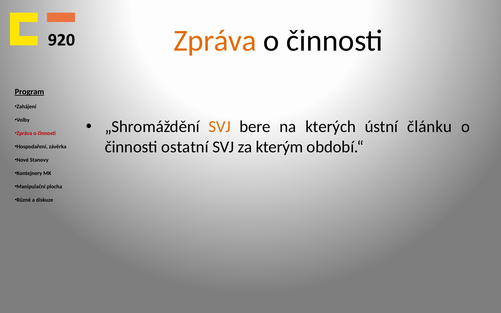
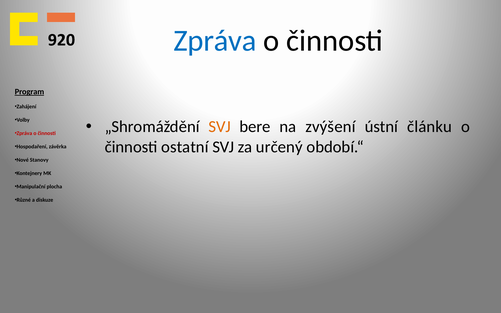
Zpráva colour: orange -> blue (215, 41)
kterých: kterých -> zvýšení (331, 127)
kterým: kterým -> určený (279, 147)
